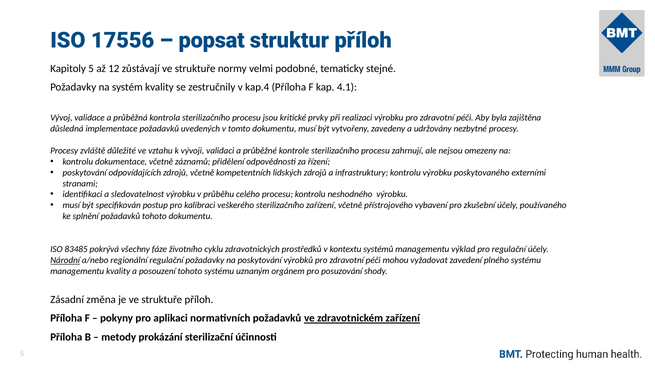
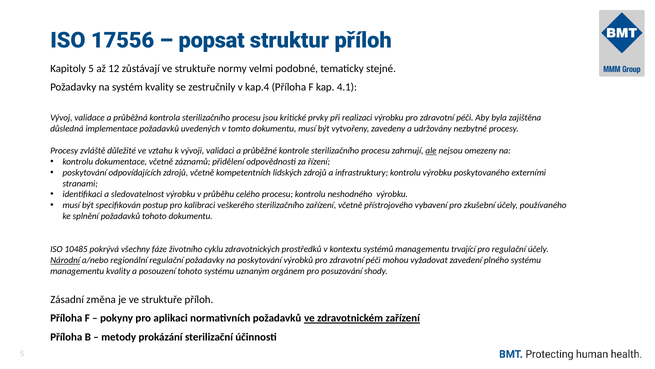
ale underline: none -> present (431, 150)
83485: 83485 -> 10485 (76, 249)
výklad: výklad -> trvající (463, 249)
